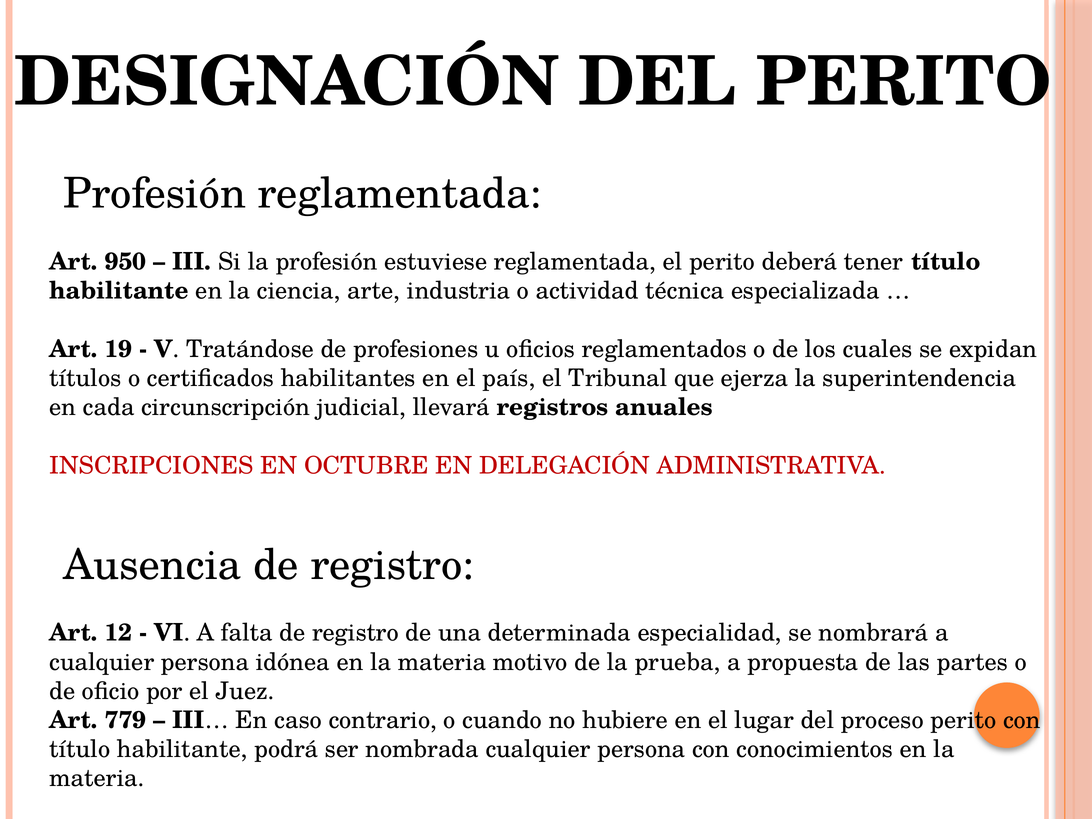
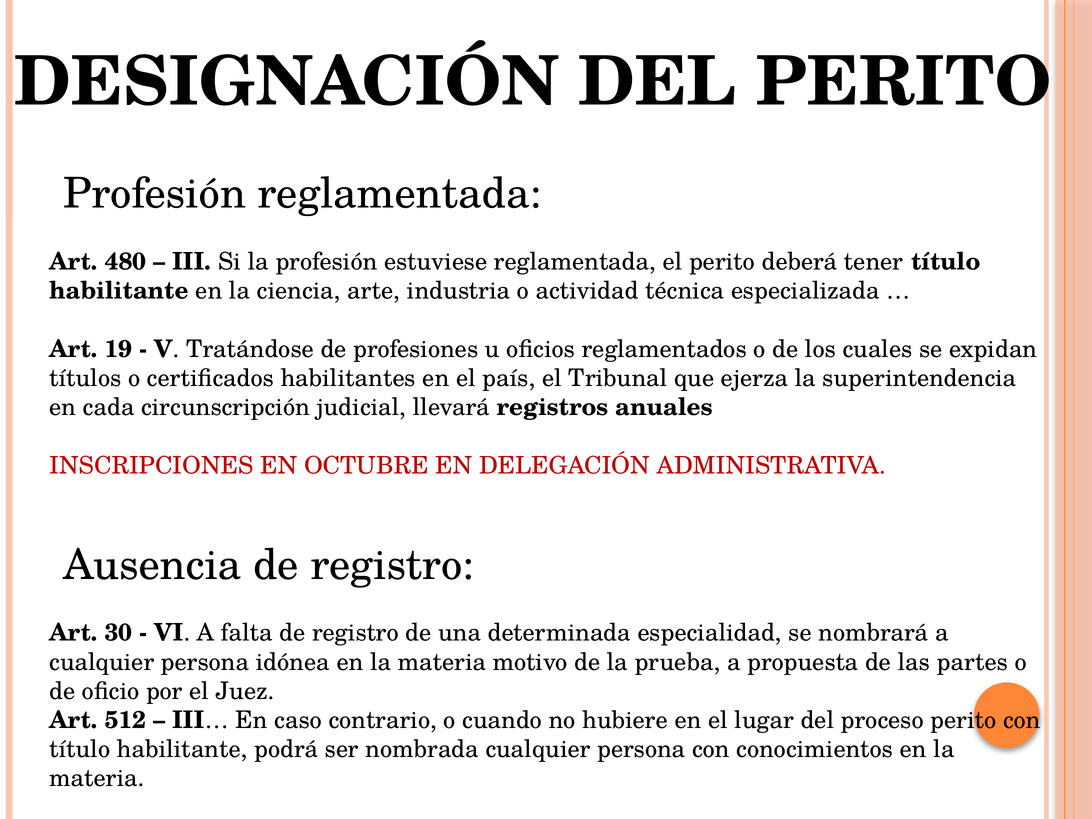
950: 950 -> 480 (125, 262)
12: 12 -> 30 (119, 633)
779: 779 -> 512 (125, 720)
